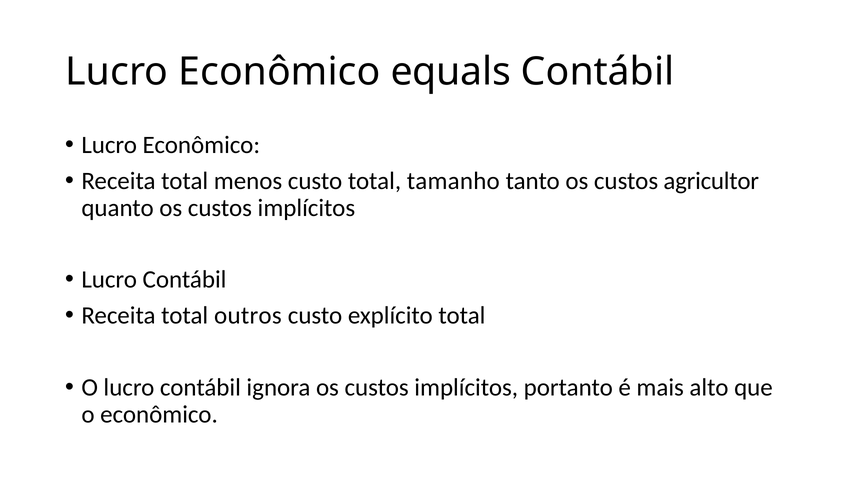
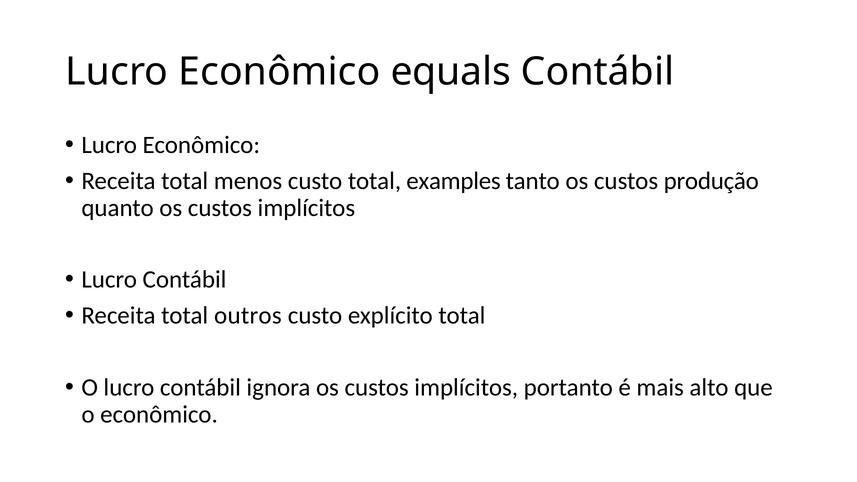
tamanho: tamanho -> examples (454, 181)
agricultor: agricultor -> produção (711, 181)
